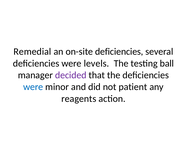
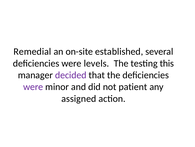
on-site deficiencies: deficiencies -> established (119, 51)
ball: ball -> this (167, 63)
were colour: blue -> purple (33, 86)
reagents: reagents -> assigned (79, 98)
